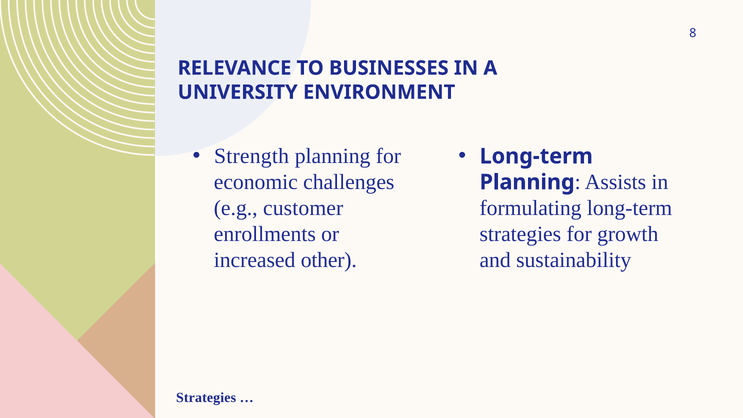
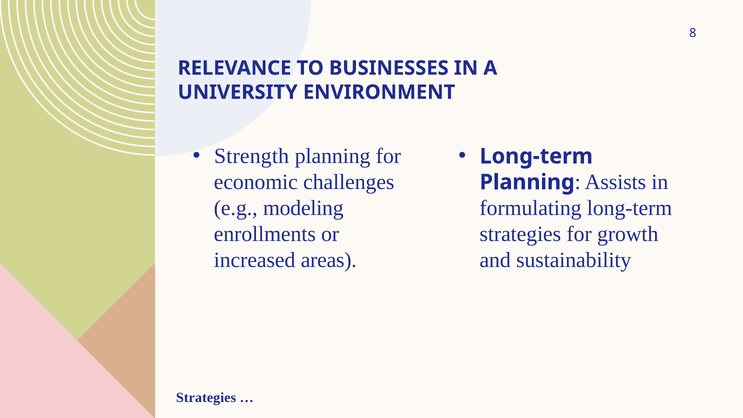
customer: customer -> modeling (303, 208)
other: other -> areas (329, 260)
